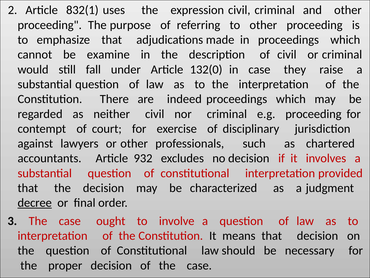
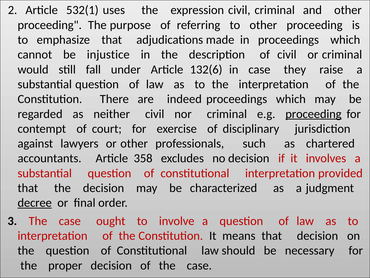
832(1: 832(1 -> 532(1 (82, 10)
examine: examine -> injustice (108, 55)
132(0: 132(0 -> 132(6 (206, 69)
proceeding underline: none -> present (313, 114)
932: 932 -> 358 (143, 158)
